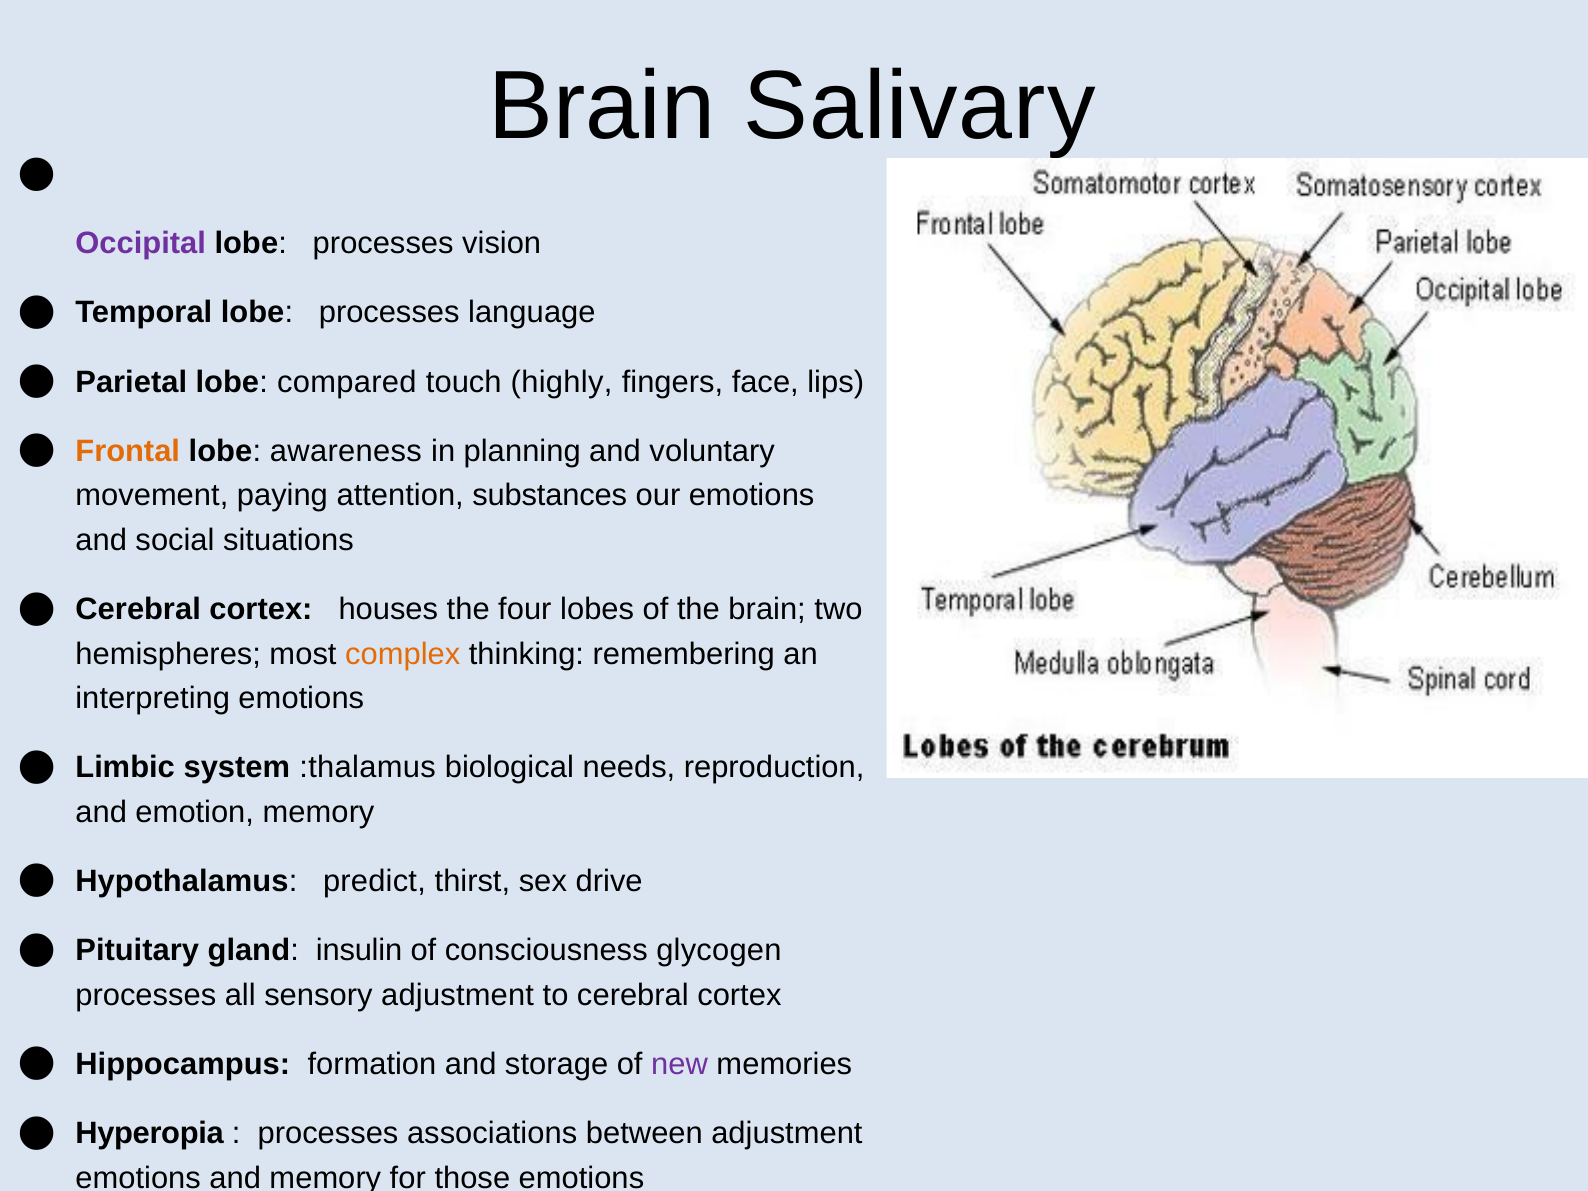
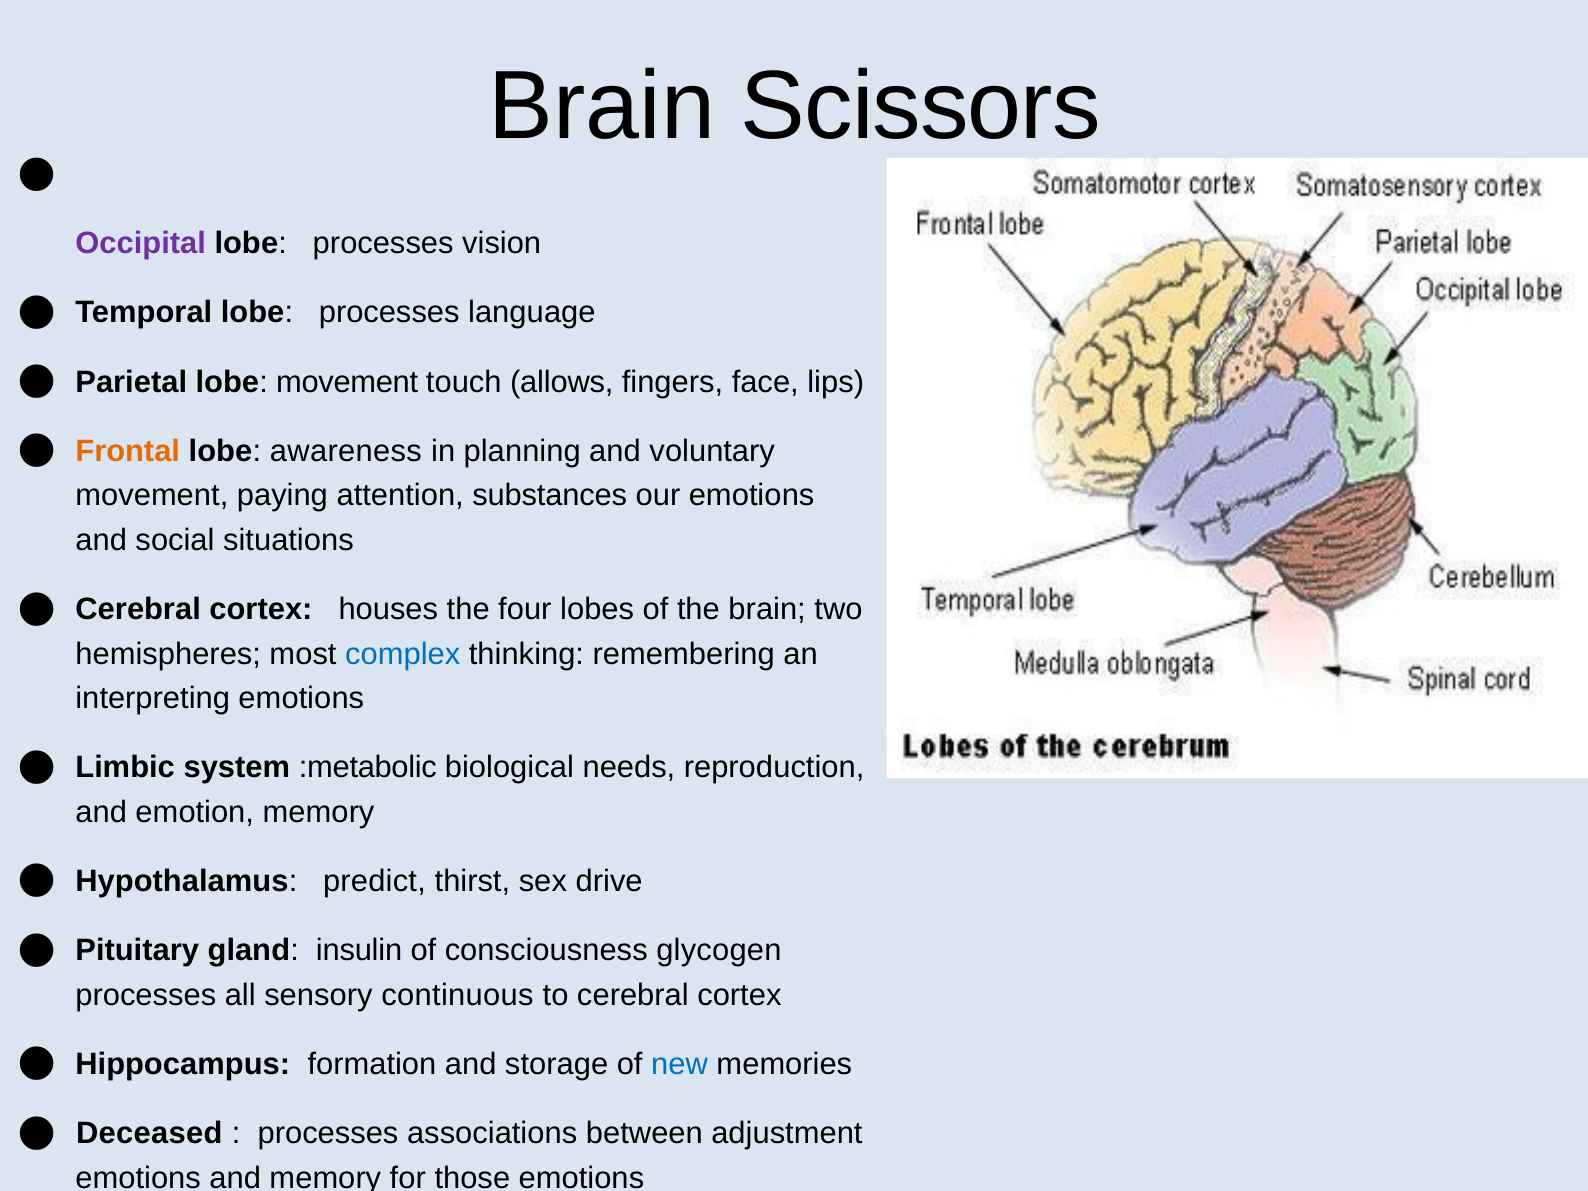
Salivary: Salivary -> Scissors (921, 106)
lobe compared: compared -> movement (347, 382)
highly: highly -> allows (562, 382)
complex colour: orange -> blue (403, 654)
:thalamus: :thalamus -> :metabolic (368, 768)
sensory adjustment: adjustment -> continuous (458, 995)
new colour: purple -> blue (679, 1064)
Hyperopia: Hyperopia -> Deceased (149, 1134)
